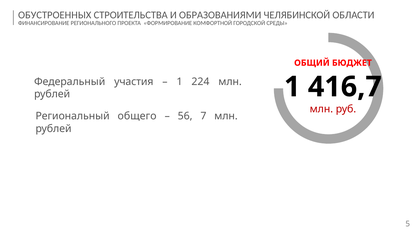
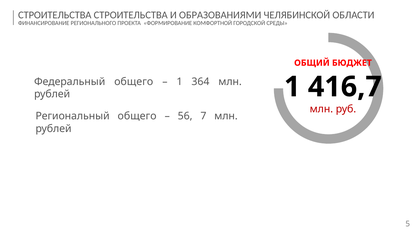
ОБУСТРОЕННЫХ: ОБУСТРОЕННЫХ -> СТРОИТЕЛЬСТВА (55, 15)
Федеральный участия: участия -> общего (134, 82)
224: 224 -> 364 (200, 82)
